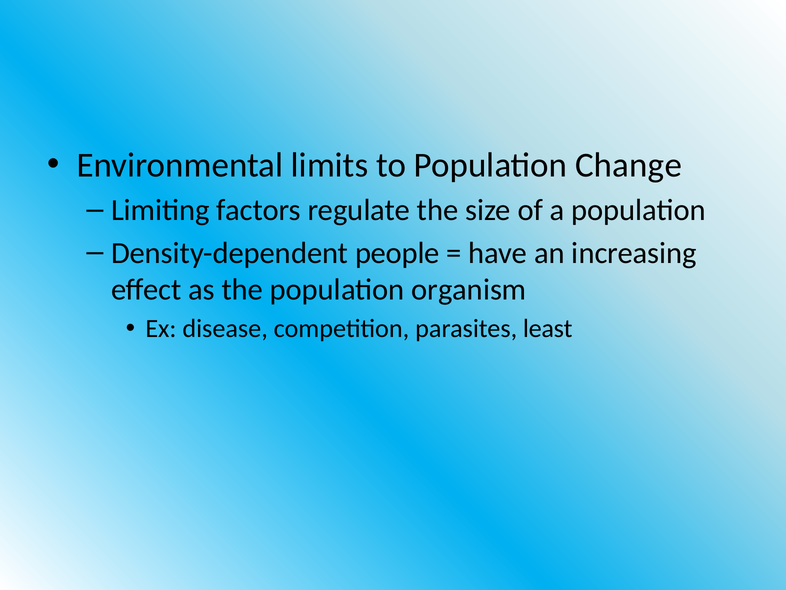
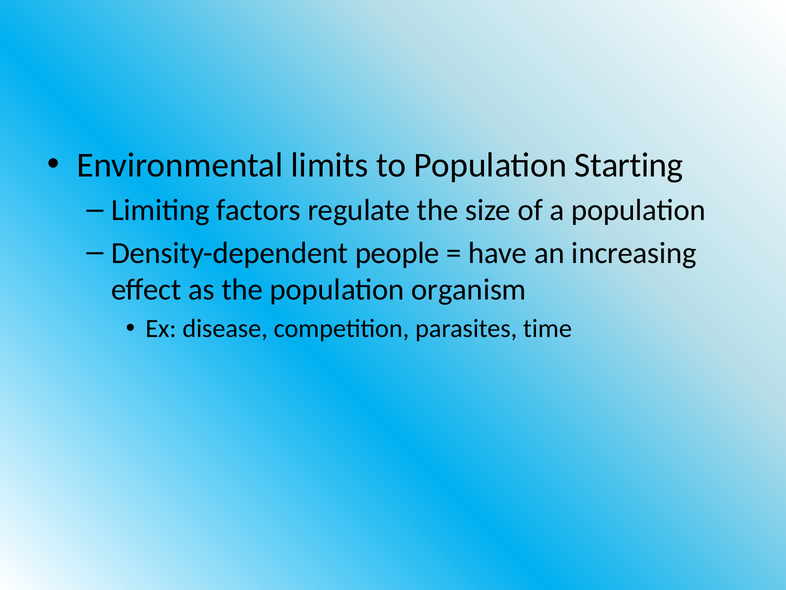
Change: Change -> Starting (629, 165)
least: least -> time (548, 329)
